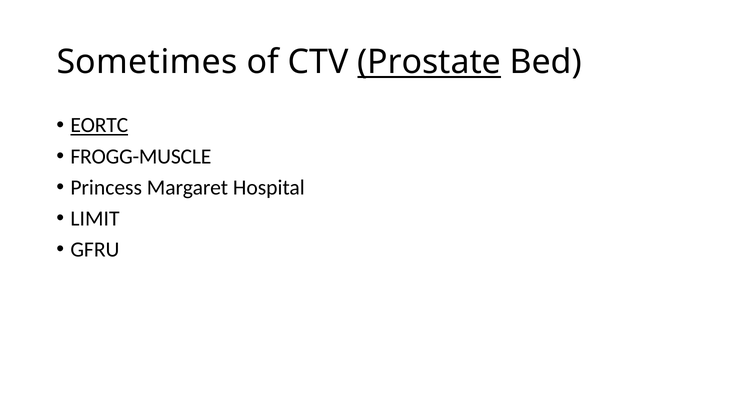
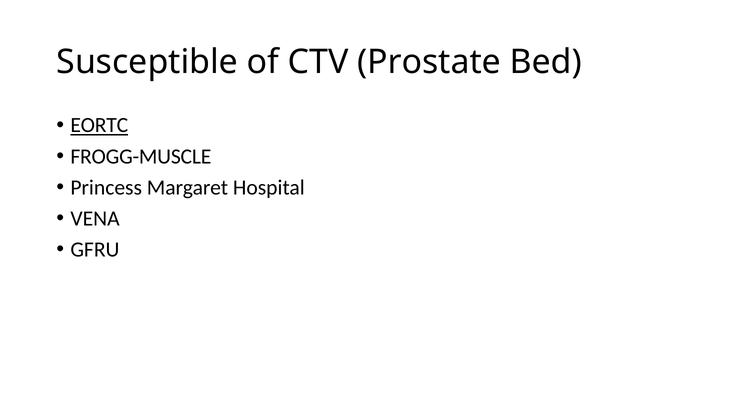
Sometimes: Sometimes -> Susceptible (147, 62)
Prostate underline: present -> none (429, 62)
LIMIT: LIMIT -> VENA (95, 218)
